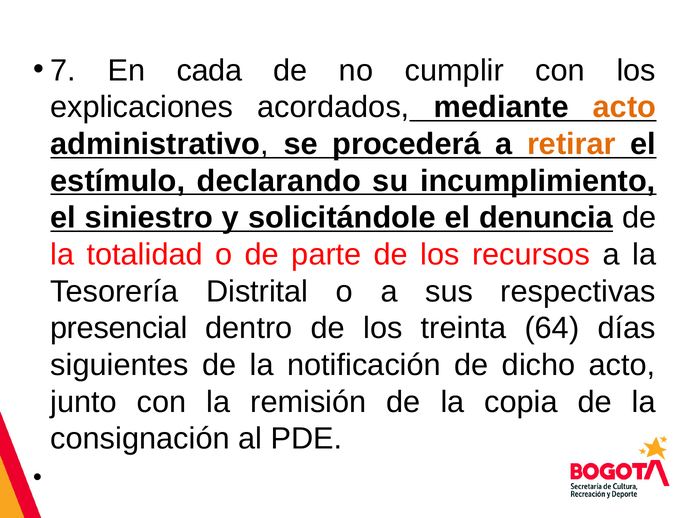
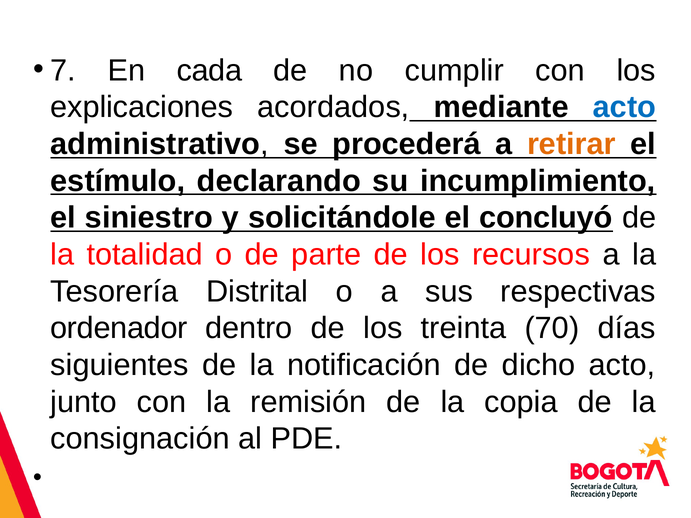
acto colour: orange -> blue (624, 107)
denuncia: denuncia -> concluyó (546, 218)
presencial: presencial -> ordenador (119, 328)
64: 64 -> 70 (552, 328)
